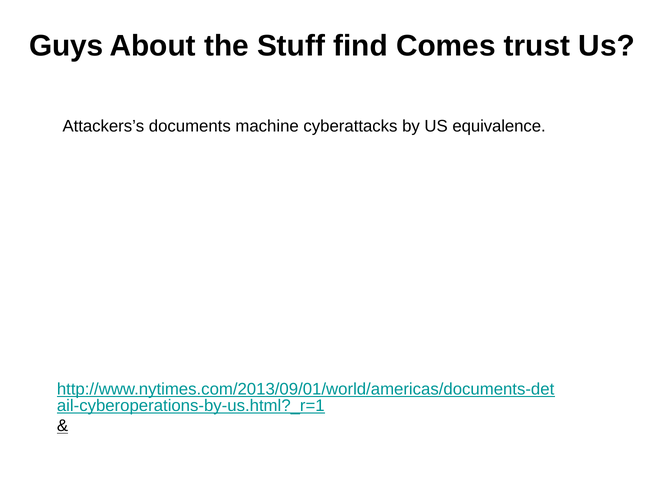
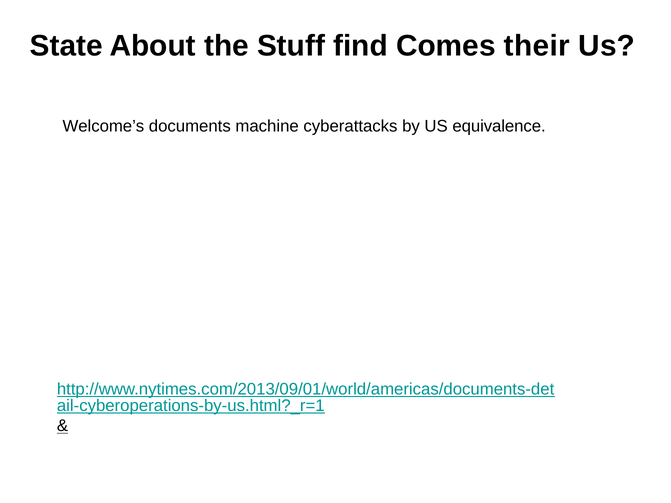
Guys: Guys -> State (66, 46)
trust: trust -> their (537, 46)
Attackers’s: Attackers’s -> Welcome’s (103, 126)
